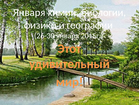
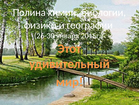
Января: Января -> Полина (29, 12)
